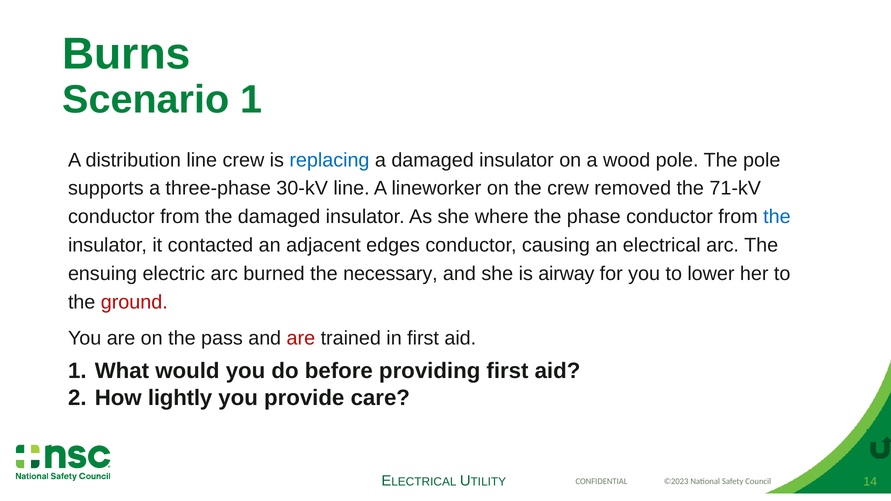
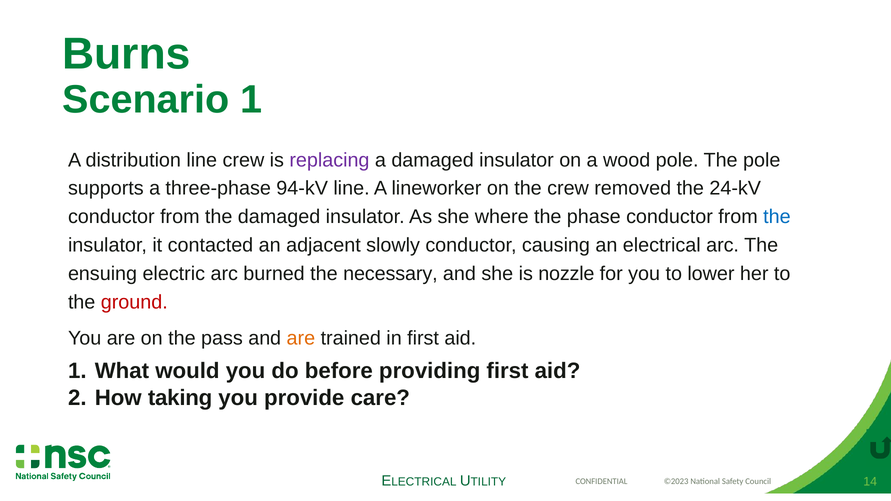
replacing colour: blue -> purple (329, 160)
30-kV: 30-kV -> 94-kV (302, 189)
71-kV: 71-kV -> 24-kV (735, 189)
edges: edges -> slowly (393, 246)
airway: airway -> nozzle (566, 274)
are colour: red -> orange (301, 338)
lightly: lightly -> taking (180, 398)
